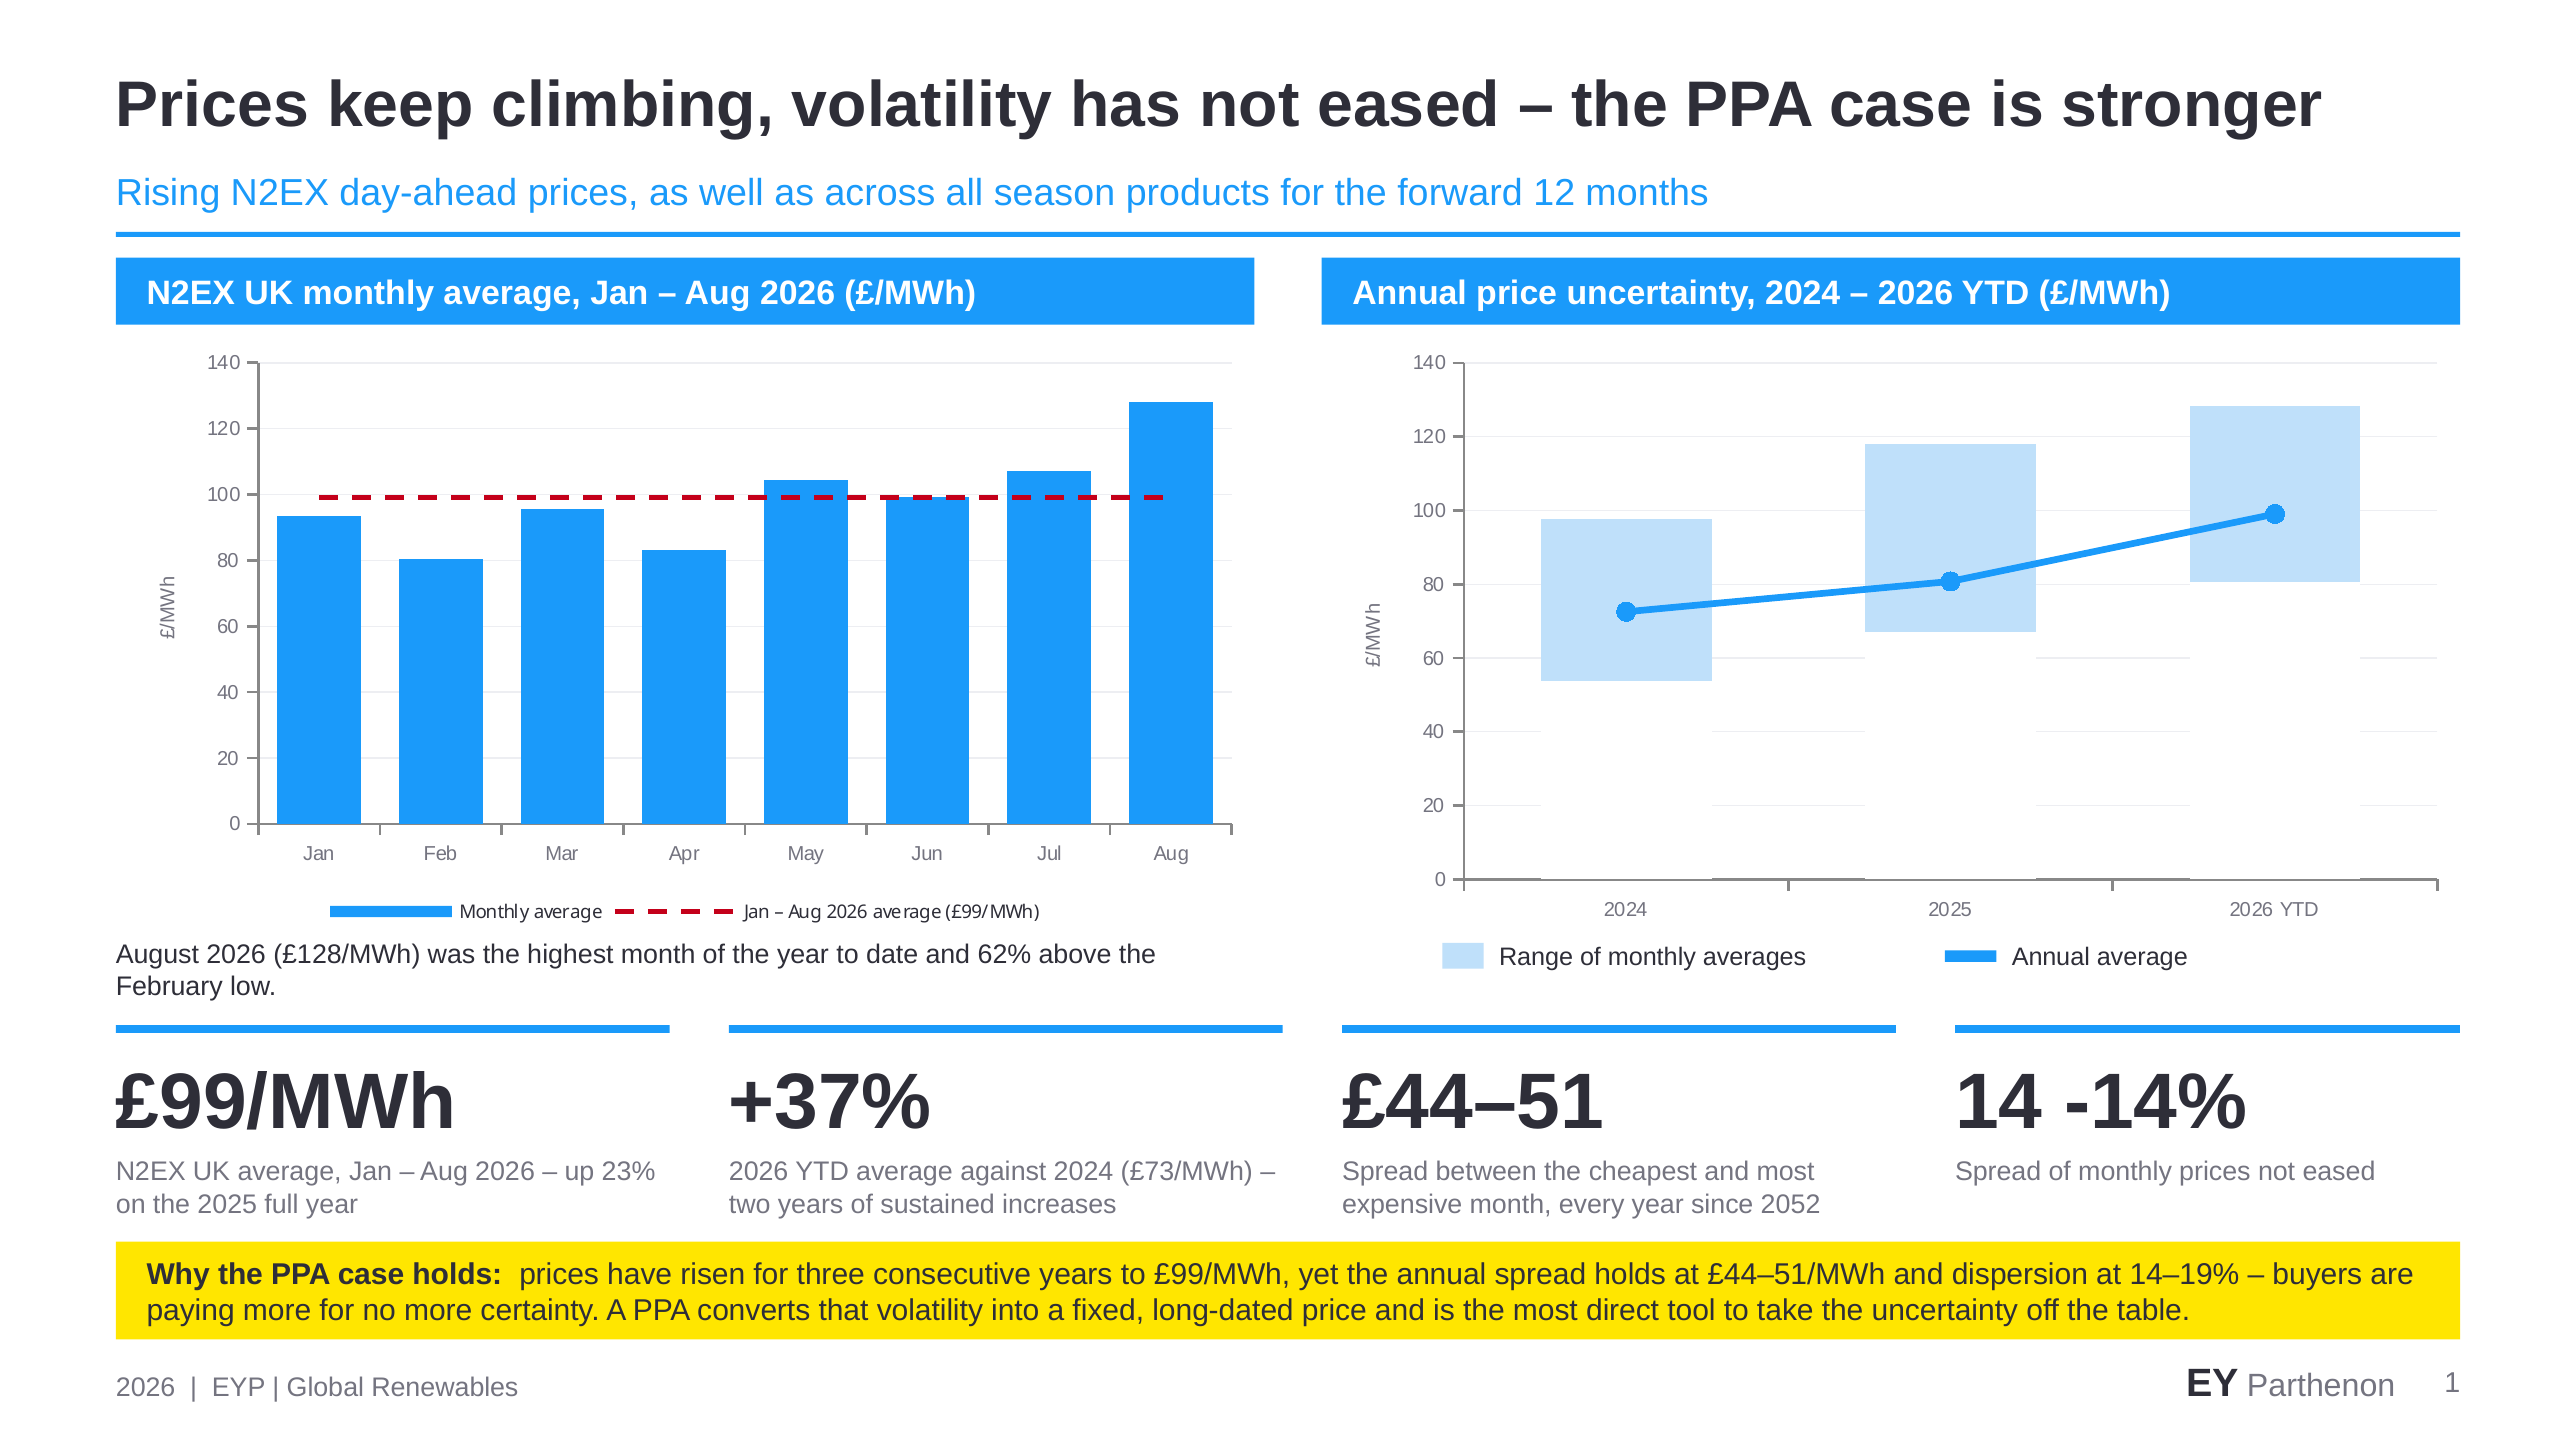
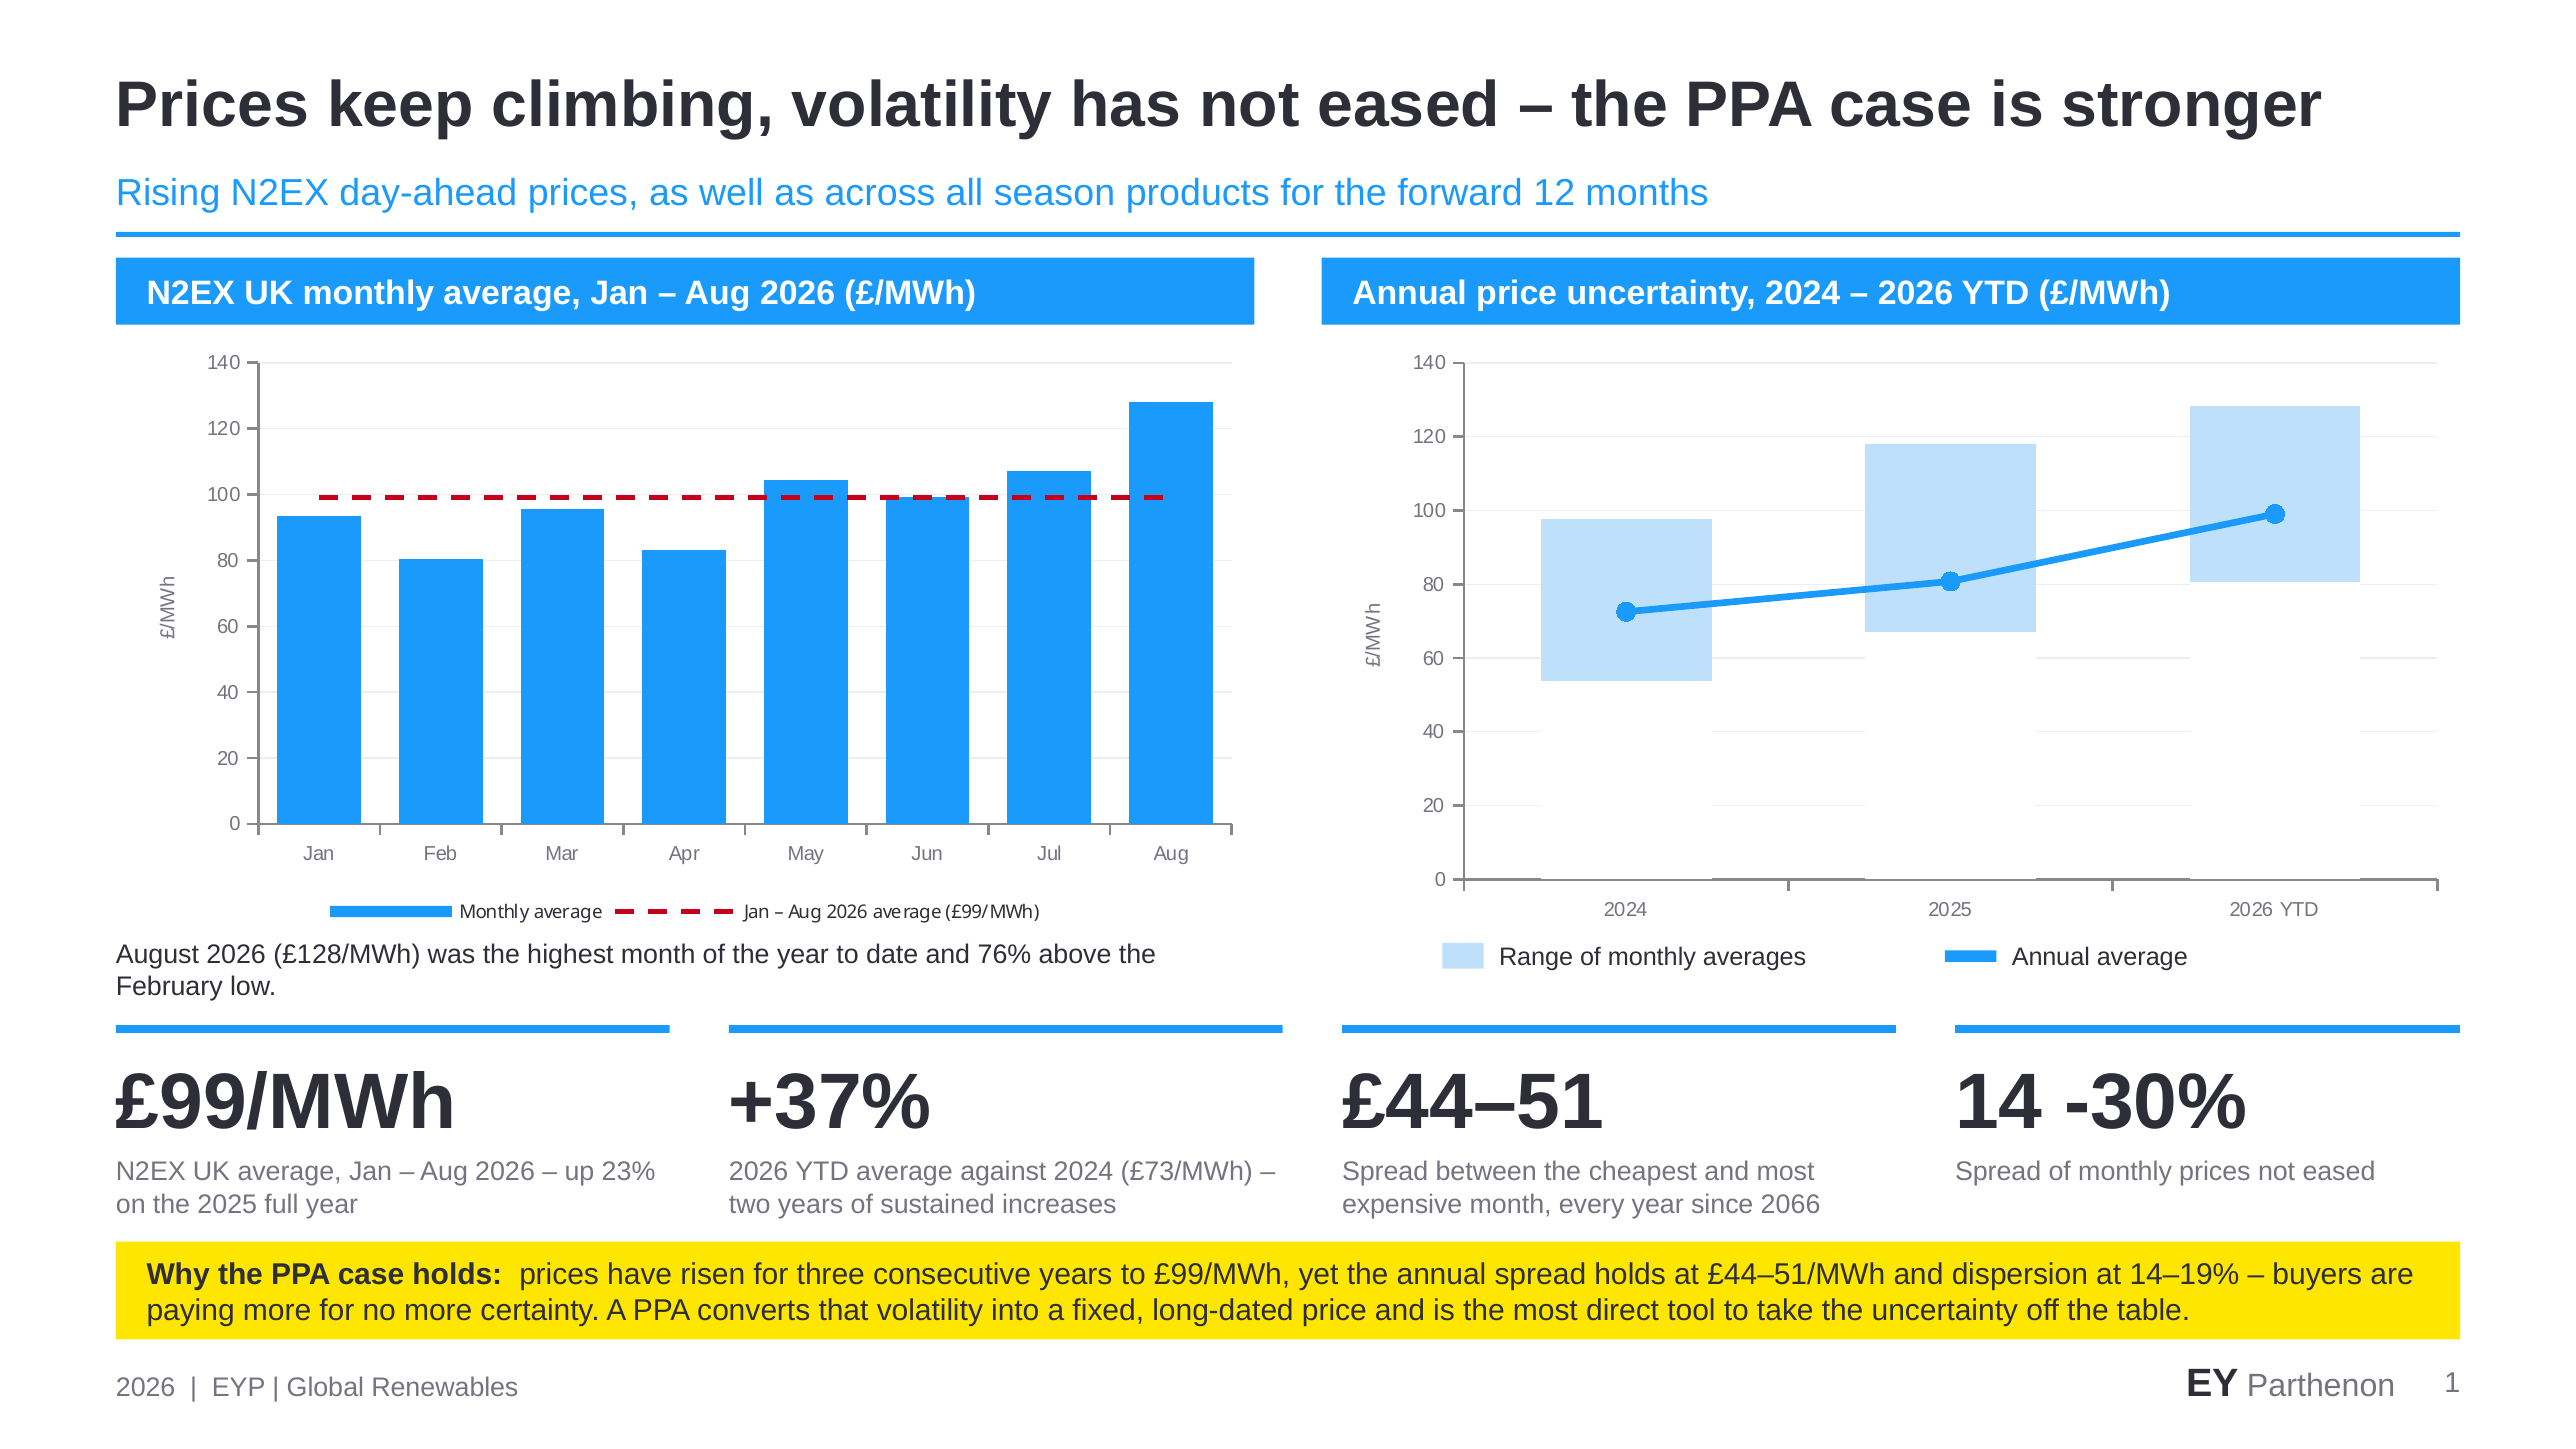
62%: 62% -> 76% (1005, 954)
-14%: -14% -> -30% (2156, 1103)
2052: 2052 -> 2066 (1791, 1204)
